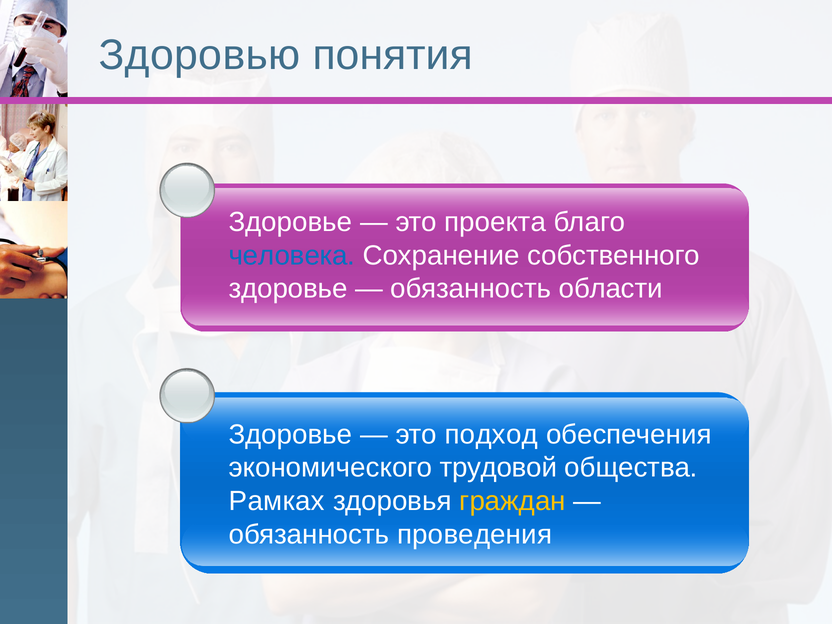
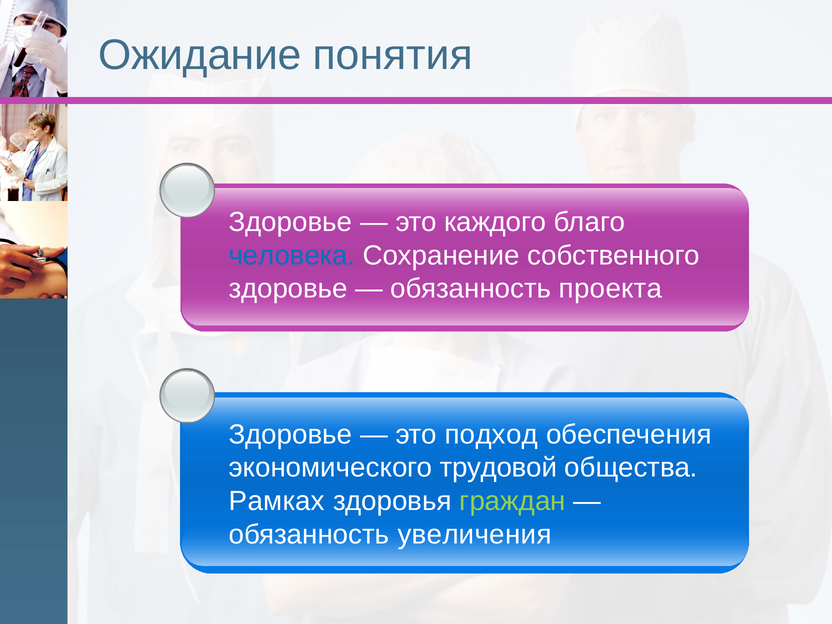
Здоровью: Здоровью -> Ожидание (200, 55)
проекта: проекта -> каждого (495, 222)
области: области -> проекта (610, 289)
граждан colour: yellow -> light green (513, 501)
проведения: проведения -> увеличения (475, 534)
